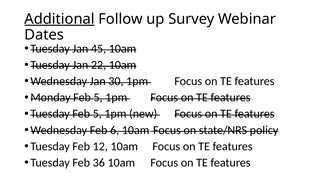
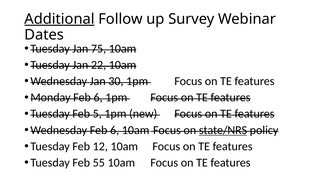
45: 45 -> 75 (99, 49)
Monday Feb 5: 5 -> 6 (98, 97)
state/NRS underline: none -> present (223, 130)
36: 36 -> 55 (99, 163)
